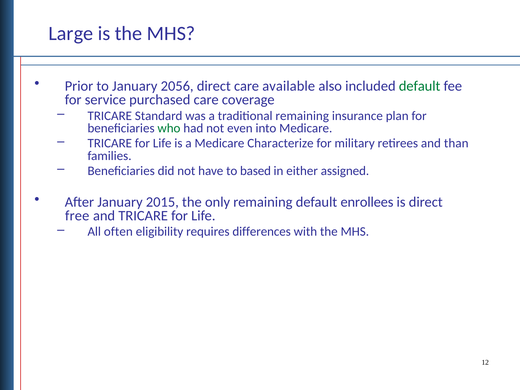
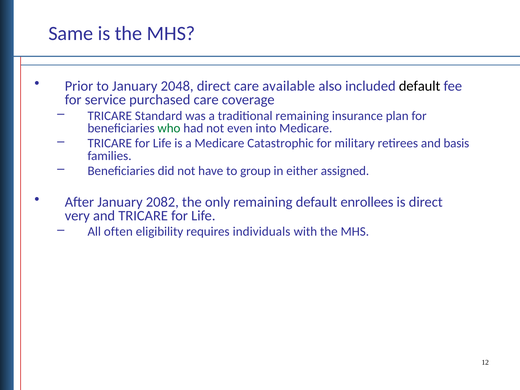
Large: Large -> Same (71, 33)
2056: 2056 -> 2048 (177, 86)
default colour: green -> black (420, 86)
Characterize: Characterize -> Catastrophic (280, 143)
than: than -> basis (456, 143)
based: based -> group (255, 171)
2015: 2015 -> 2082 (162, 202)
free: free -> very (77, 216)
differences: differences -> individuals (262, 232)
